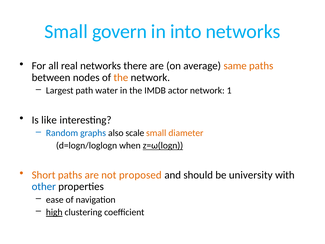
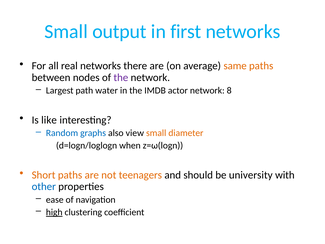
govern: govern -> output (119, 31)
into: into -> first (186, 31)
the colour: orange -> purple (121, 77)
1: 1 -> 8 (229, 91)
scale: scale -> view (135, 133)
z=ω(logn underline: present -> none (163, 145)
proposed: proposed -> teenagers (140, 175)
